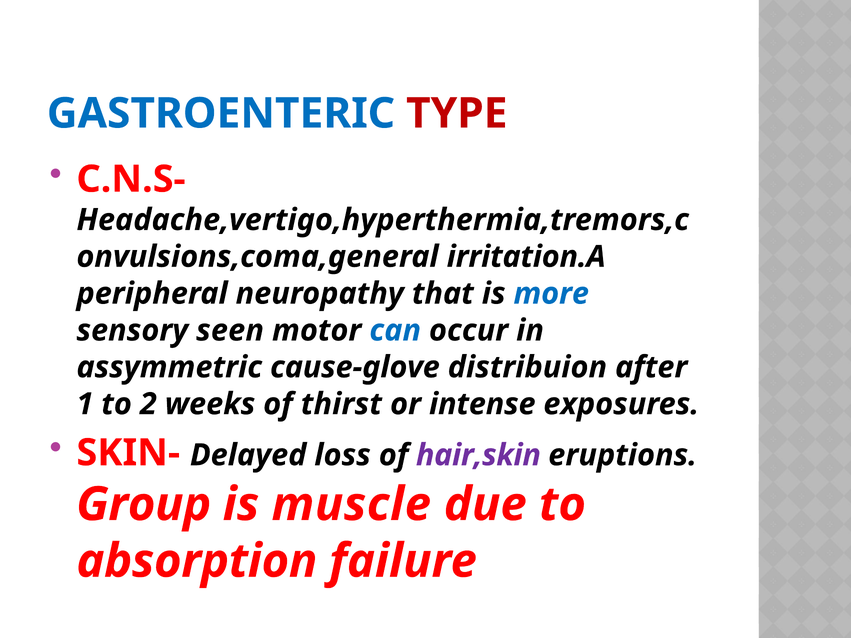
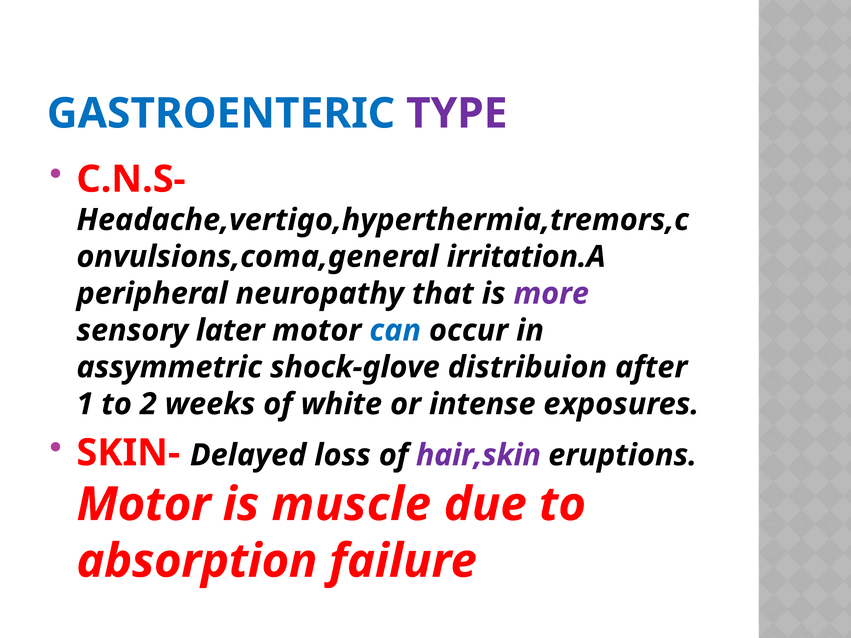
TYPE colour: red -> purple (457, 114)
more colour: blue -> purple (551, 294)
seen: seen -> later (230, 331)
cause-glove: cause-glove -> shock-glove (355, 367)
thirst: thirst -> white (341, 404)
Group: Group -> Motor (144, 505)
